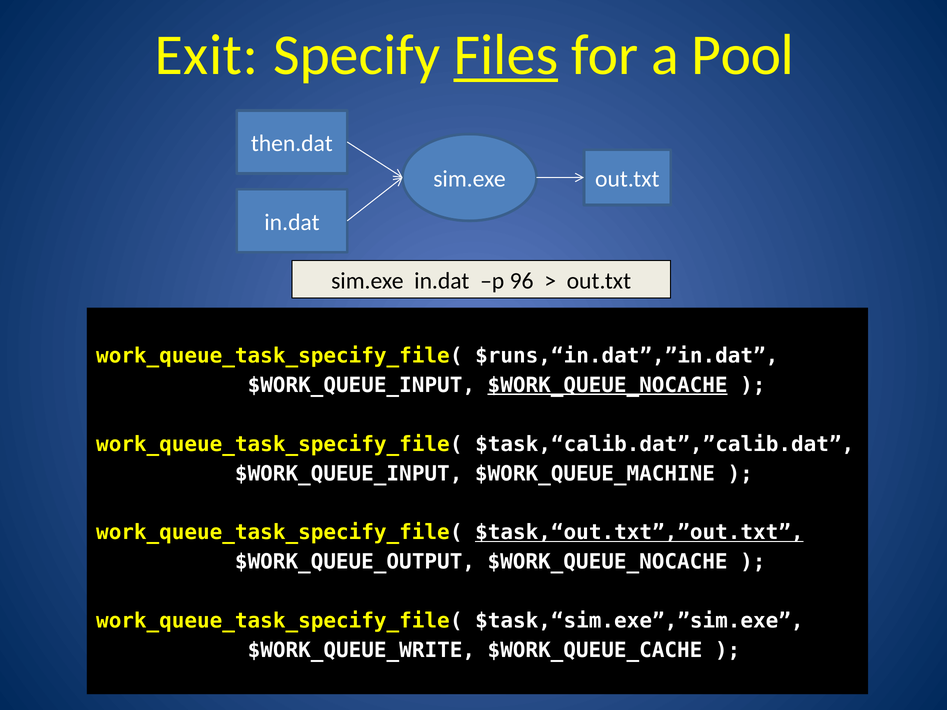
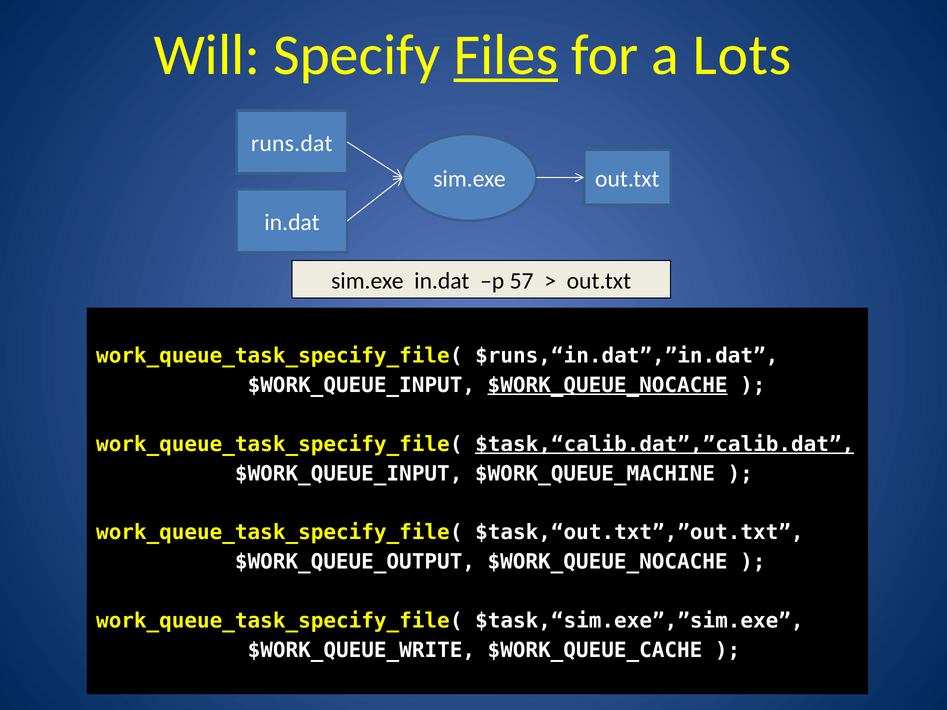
Exit: Exit -> Will (207, 55)
Pool: Pool -> Lots (742, 55)
then.dat: then.dat -> runs.dat (292, 144)
96: 96 -> 57 (522, 281)
$task,“calib.dat”,”calib.dat underline: none -> present (665, 444)
$task,“out.txt”,”out.txt underline: present -> none (639, 533)
